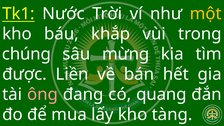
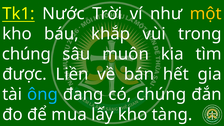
mừng: mừng -> muôn (126, 54)
ông colour: pink -> light blue (43, 94)
có quang: quang -> chúng (161, 94)
